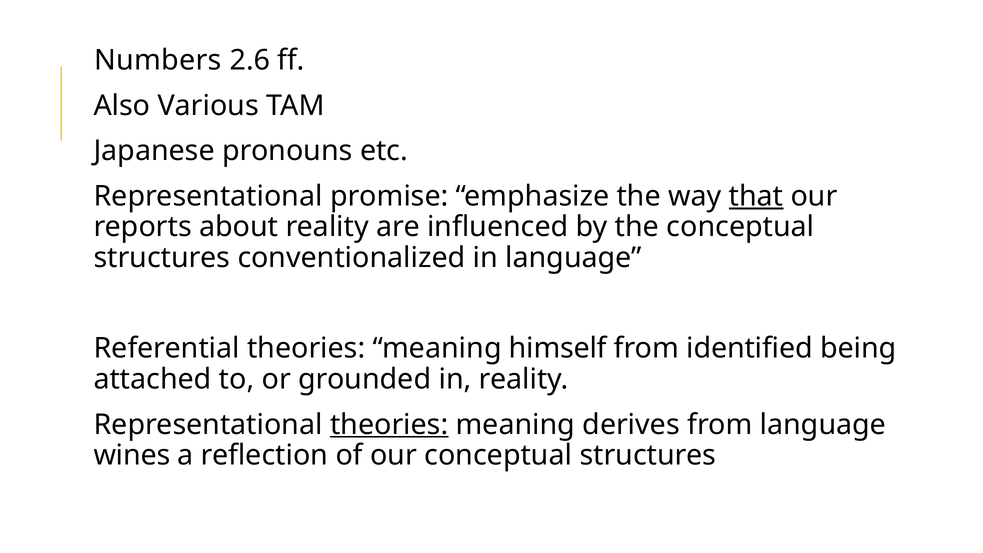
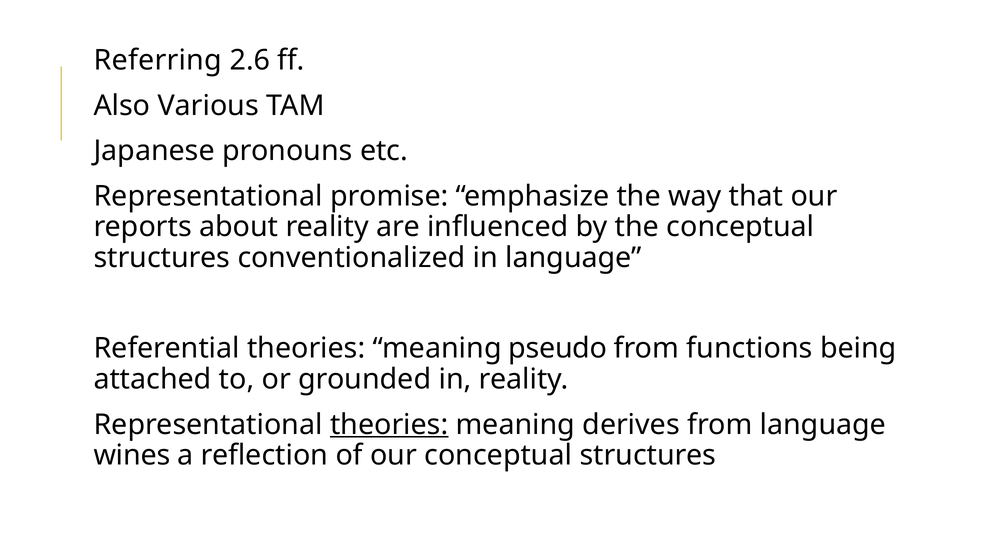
Numbers: Numbers -> Referring (158, 60)
that underline: present -> none (756, 196)
himself: himself -> pseudo (558, 348)
identified: identified -> functions (749, 348)
